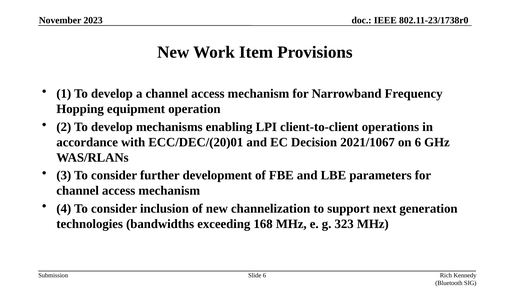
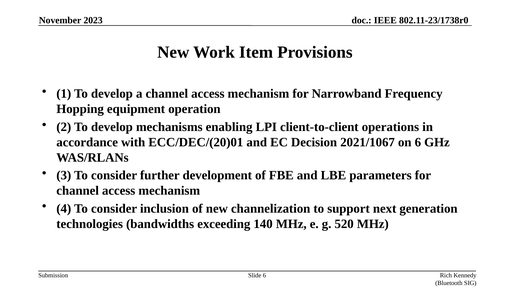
168: 168 -> 140 (263, 224)
323: 323 -> 520 (344, 224)
